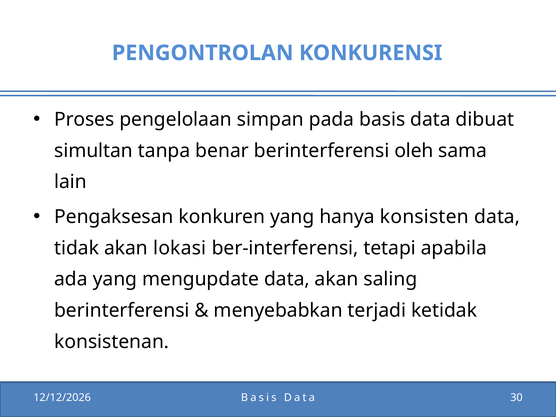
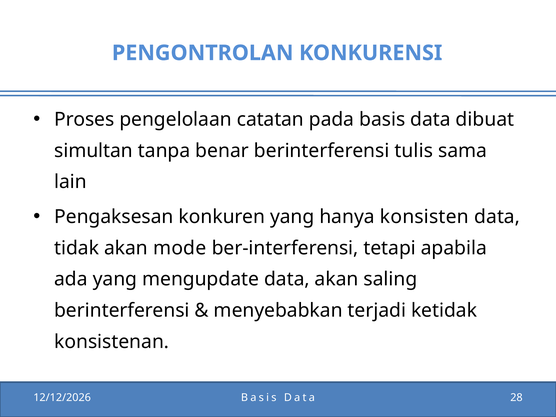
simpan: simpan -> catatan (270, 119)
oleh: oleh -> tulis (414, 151)
lokasi: lokasi -> mode (180, 248)
30: 30 -> 28 (516, 397)
